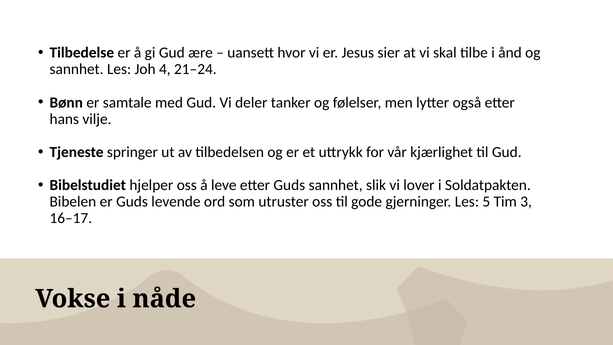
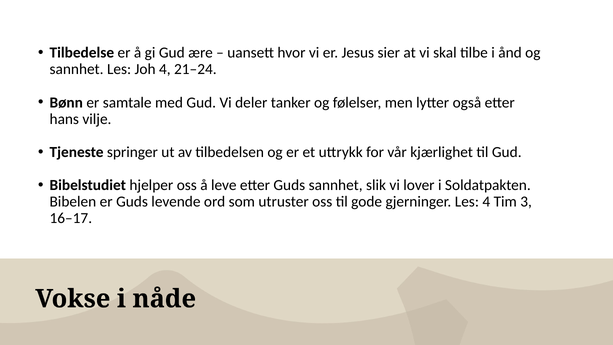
Les 5: 5 -> 4 (486, 202)
